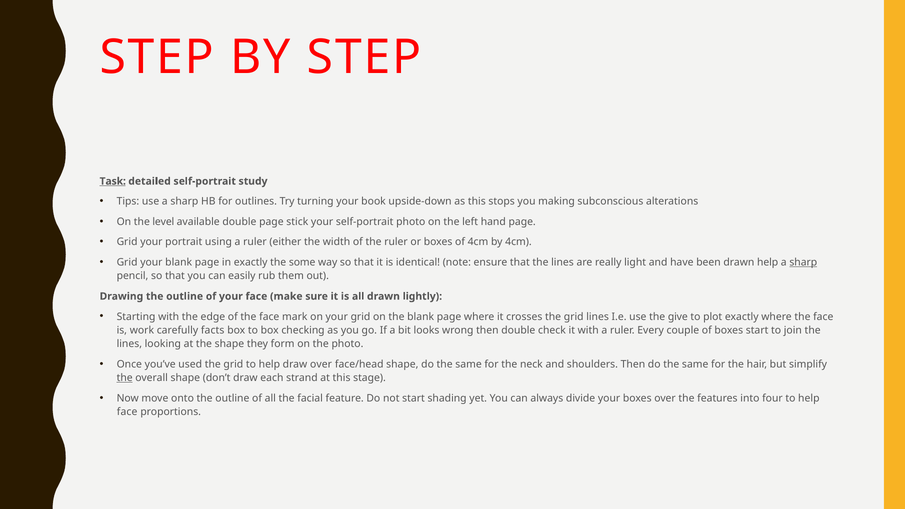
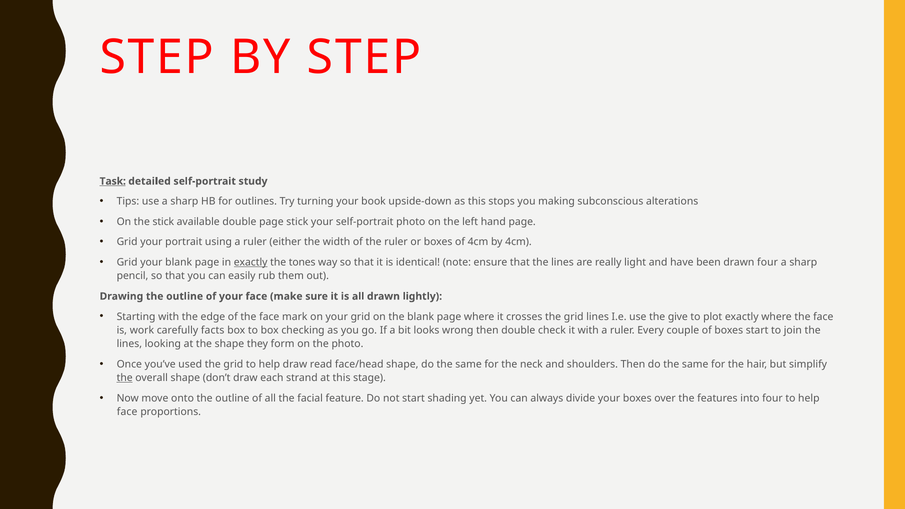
the level: level -> stick (163, 222)
exactly underline: none -> present (251, 262)
some: some -> tones (302, 262)
drawn help: help -> four (768, 262)
sharp underline: present -> none (803, 262)
draw over: over -> read (321, 364)
